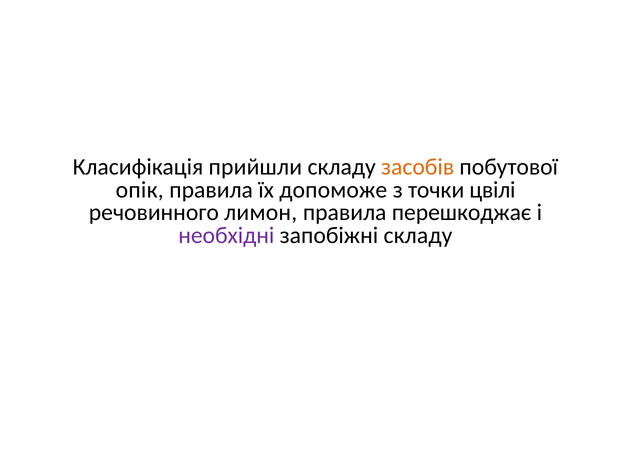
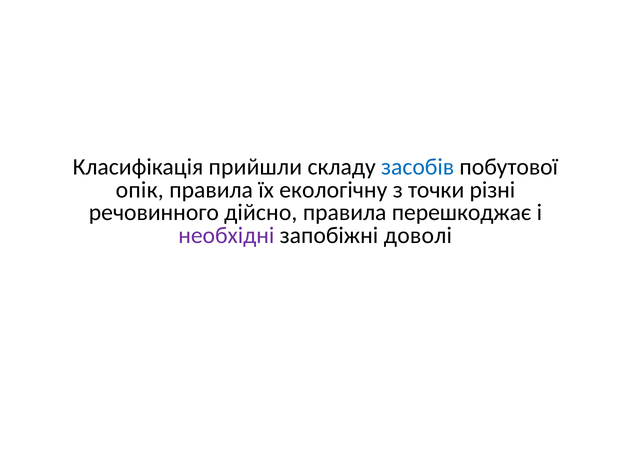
засобів colour: orange -> blue (418, 167)
допоможе: допоможе -> екологічну (333, 190)
цвілі: цвілі -> різні (492, 190)
лимон: лимон -> дійсно (261, 213)
запобіжні складу: складу -> доволі (418, 235)
